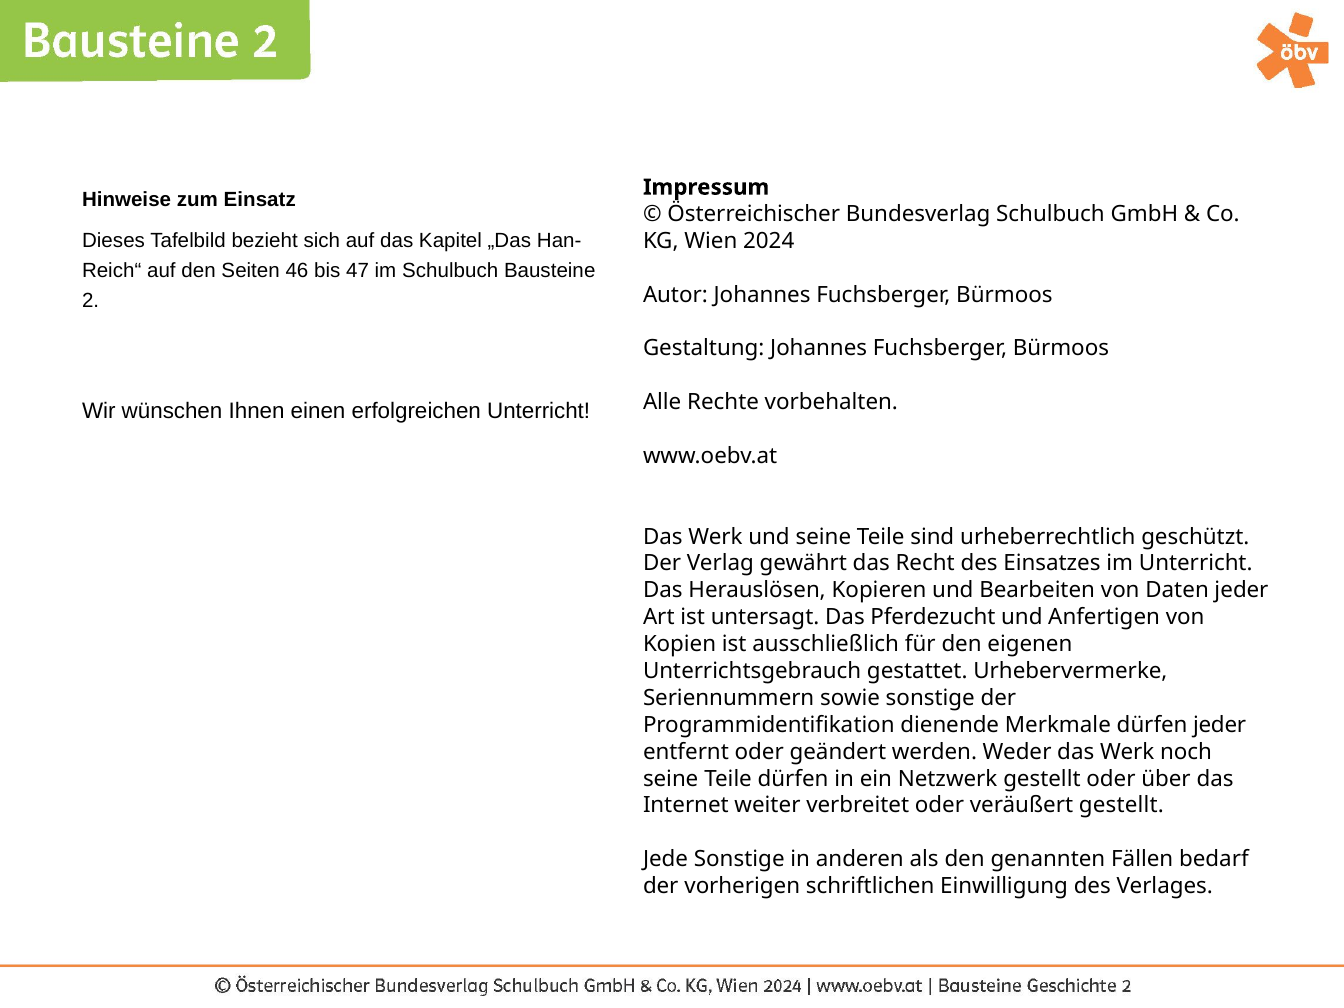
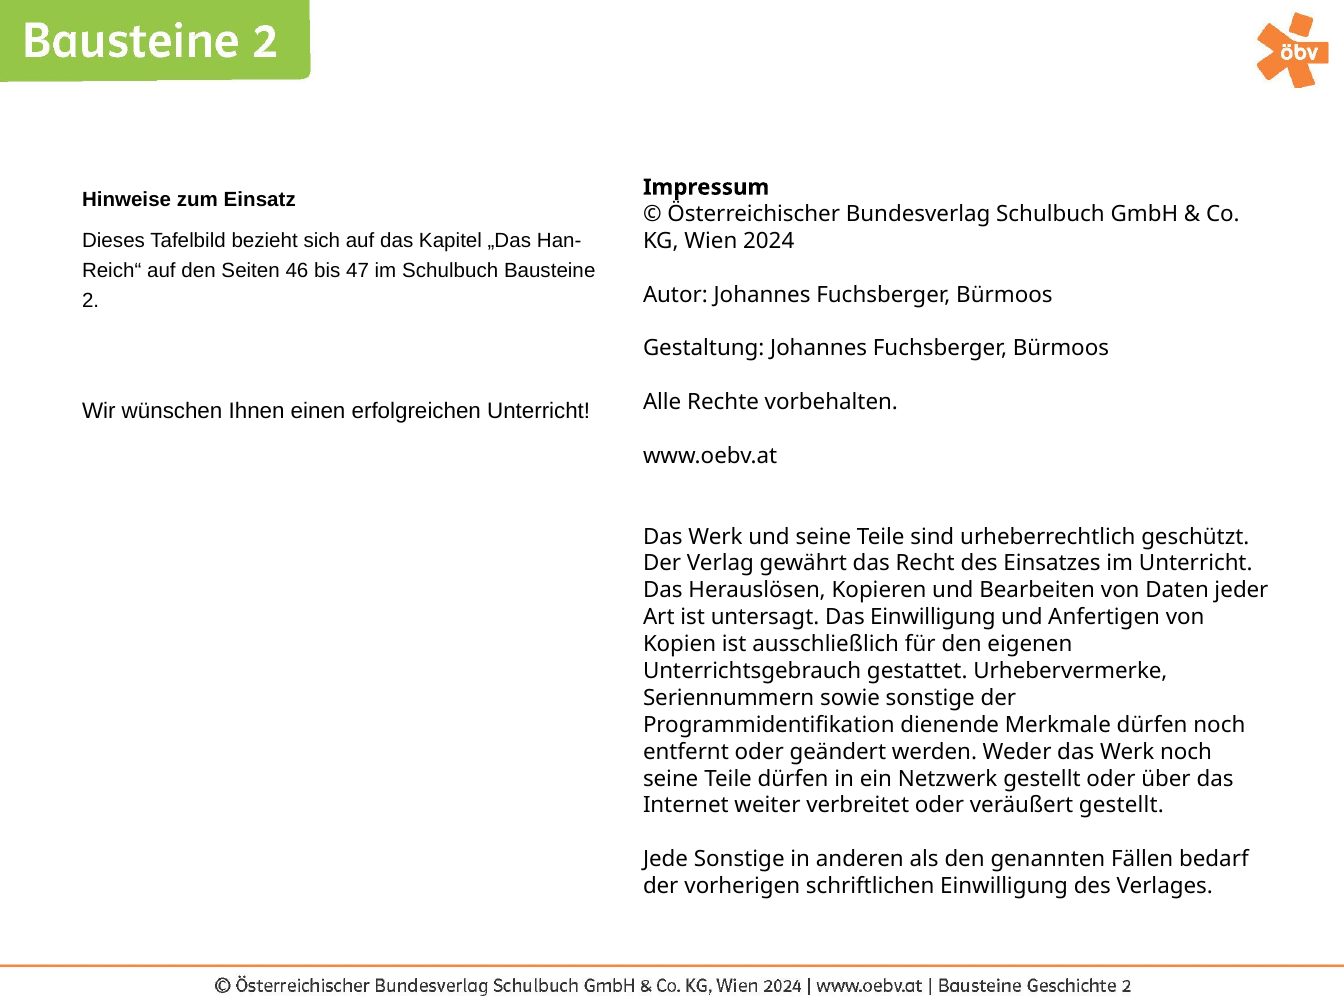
Das Pferdezucht: Pferdezucht -> Einwilligung (933, 617)
dürfen jeder: jeder -> noch (1219, 725)
